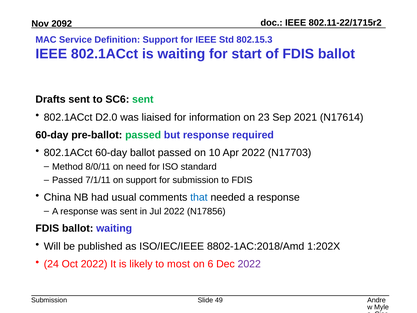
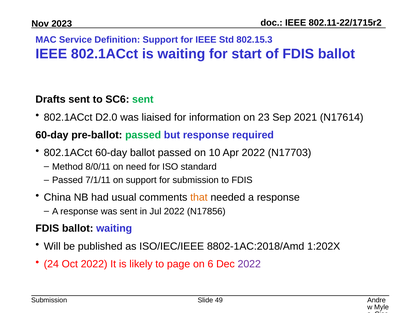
2092: 2092 -> 2023 (62, 24)
that colour: blue -> orange (199, 197)
most: most -> page (179, 264)
